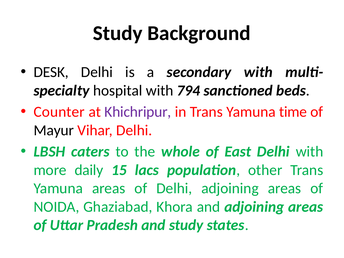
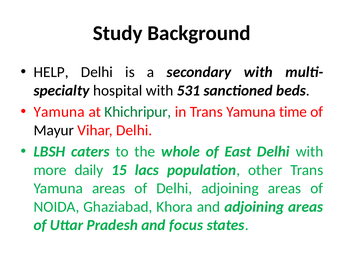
DESK: DESK -> HELP (51, 72)
794: 794 -> 531 (189, 91)
Counter: Counter -> Yamuna (59, 112)
Khichripur colour: purple -> green (138, 112)
and study: study -> focus (186, 225)
